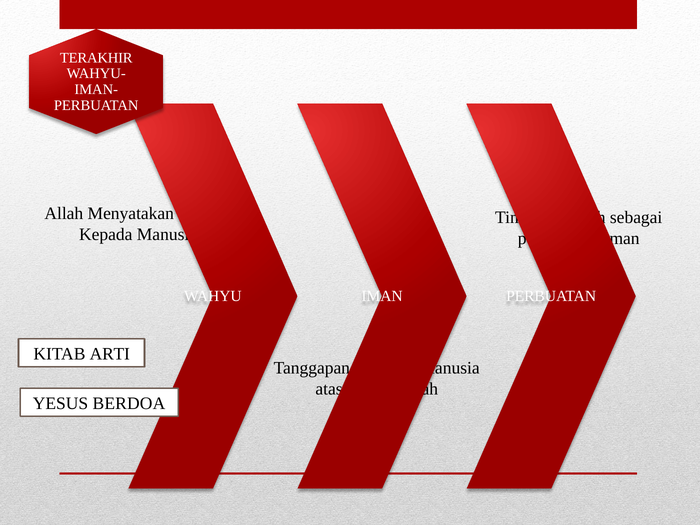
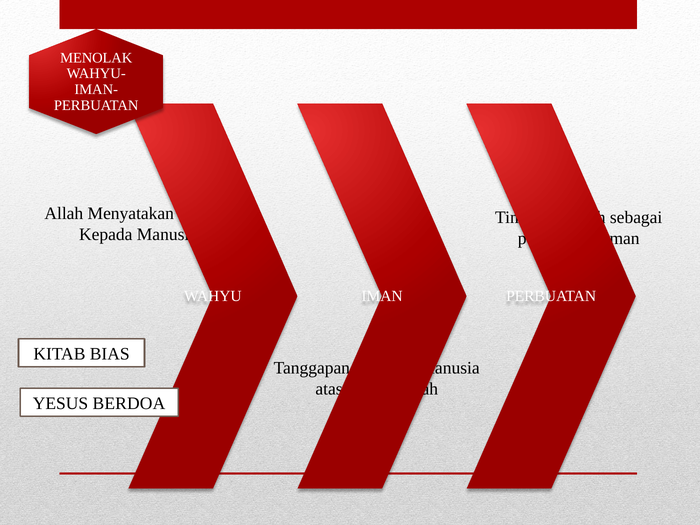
TERAKHIR: TERAKHIR -> MENOLAK (96, 58)
ARTI: ARTI -> BIAS (110, 354)
